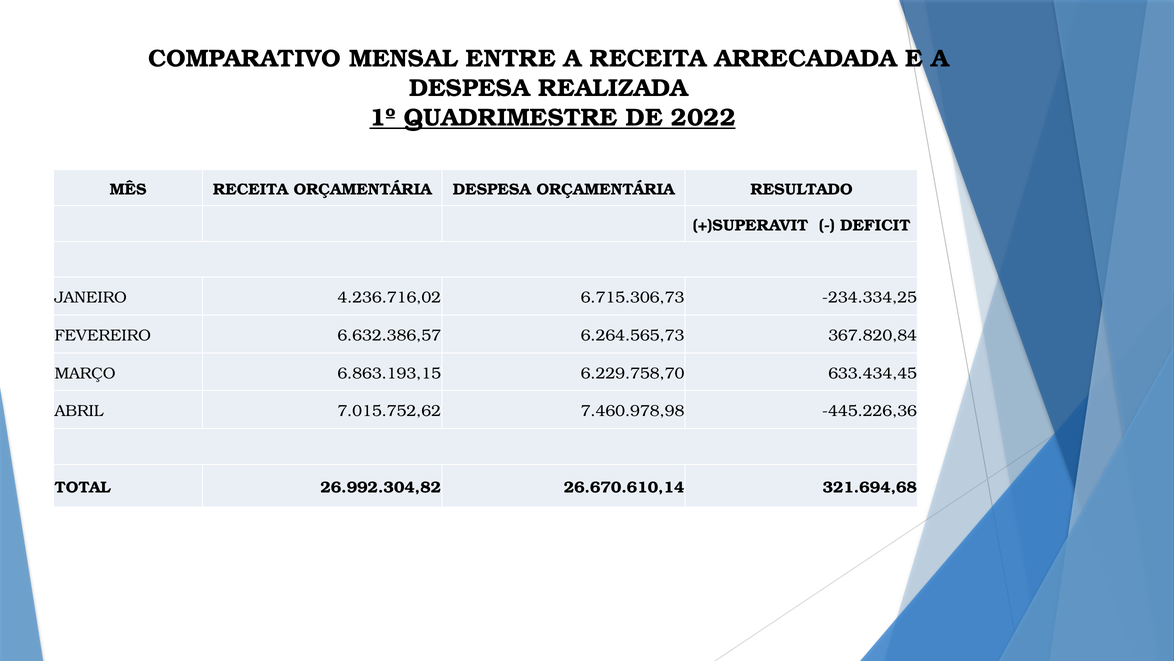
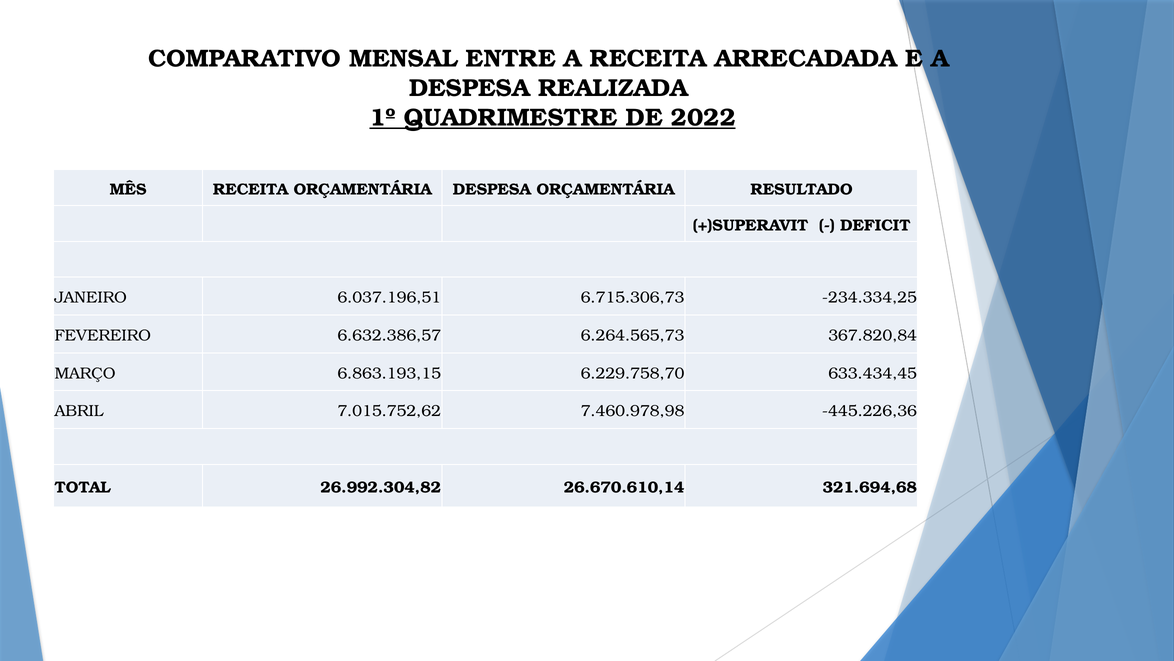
4.236.716,02: 4.236.716,02 -> 6.037.196,51 (389, 297)
